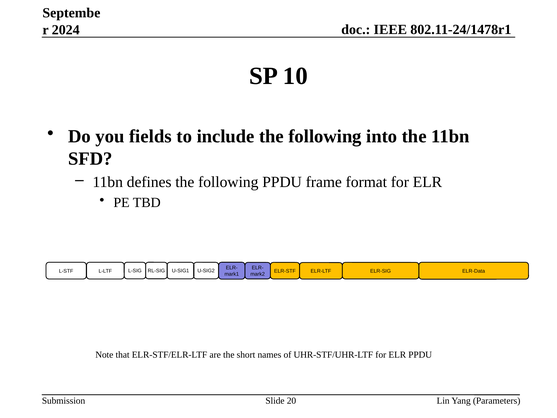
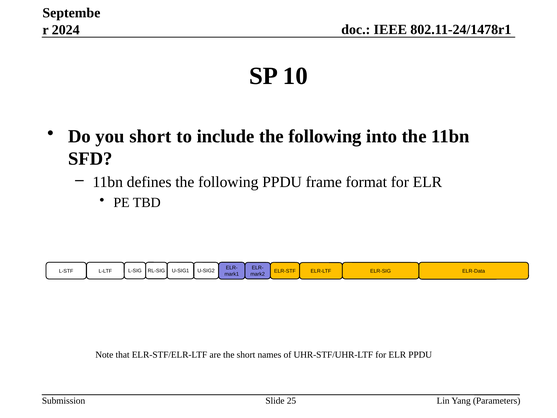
you fields: fields -> short (150, 136)
20: 20 -> 25 (291, 401)
